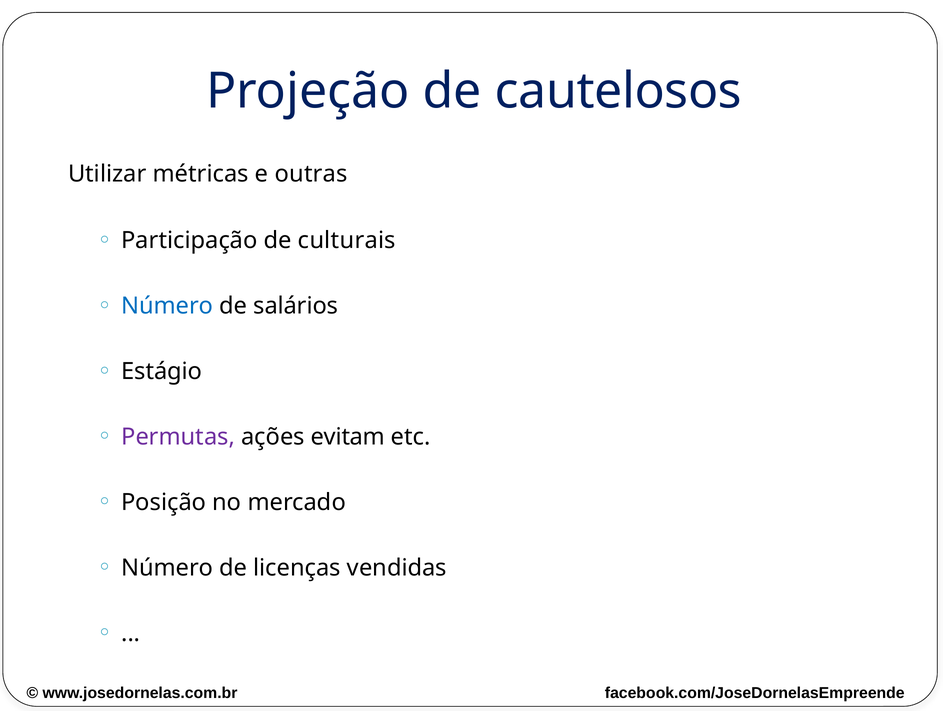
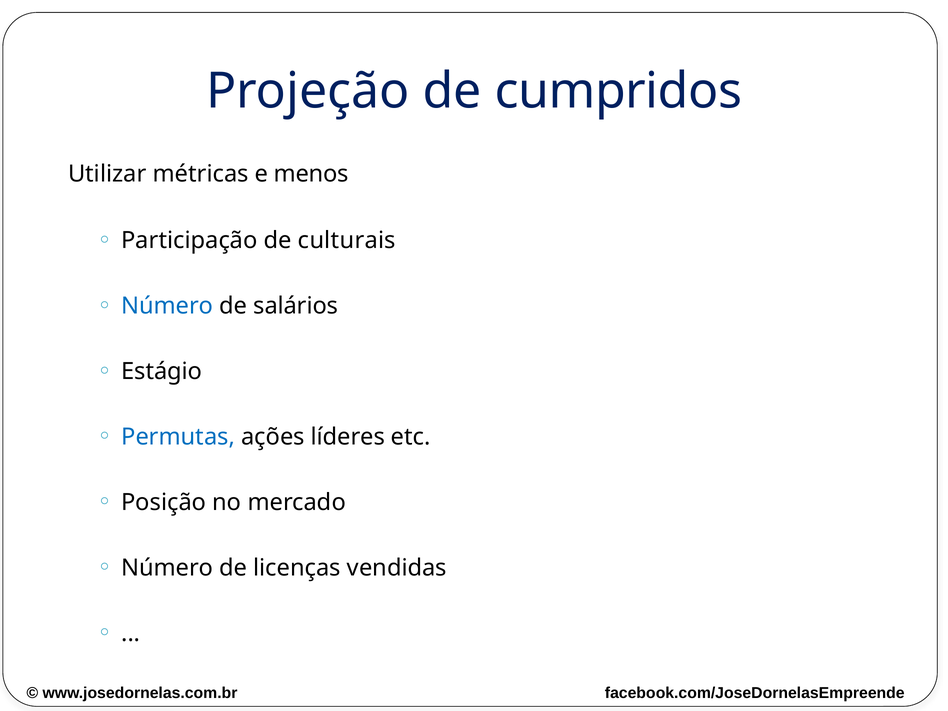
cautelosos: cautelosos -> cumpridos (618, 91)
outras: outras -> menos (311, 174)
Permutas colour: purple -> blue (178, 437)
evitam: evitam -> líderes (348, 437)
